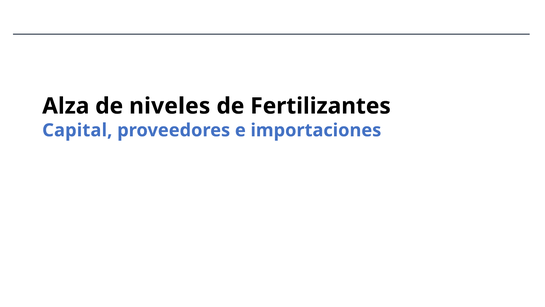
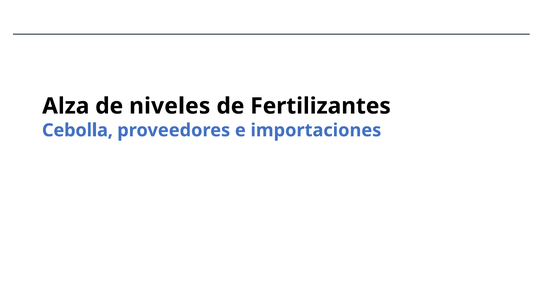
Capital: Capital -> Cebolla (77, 130)
